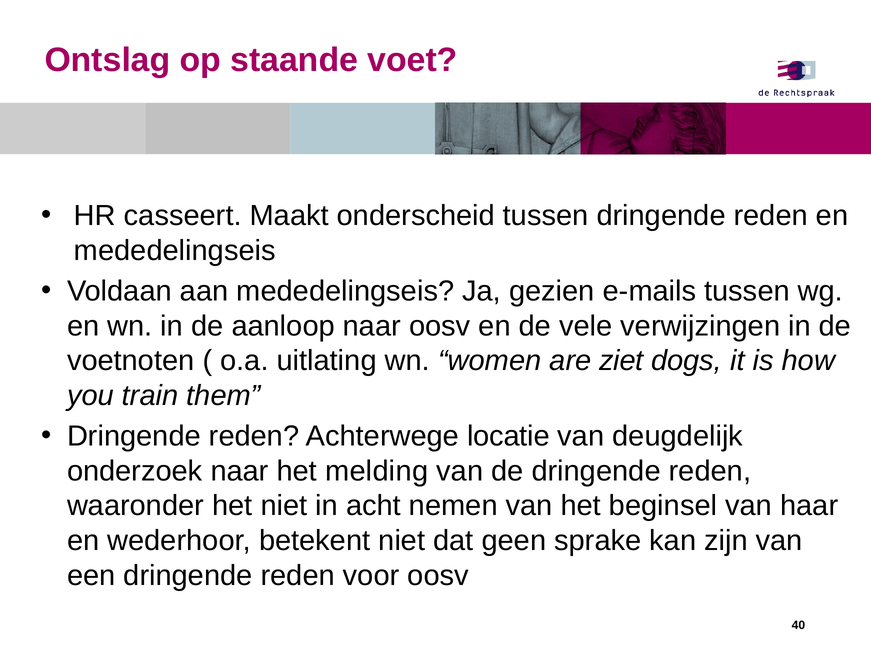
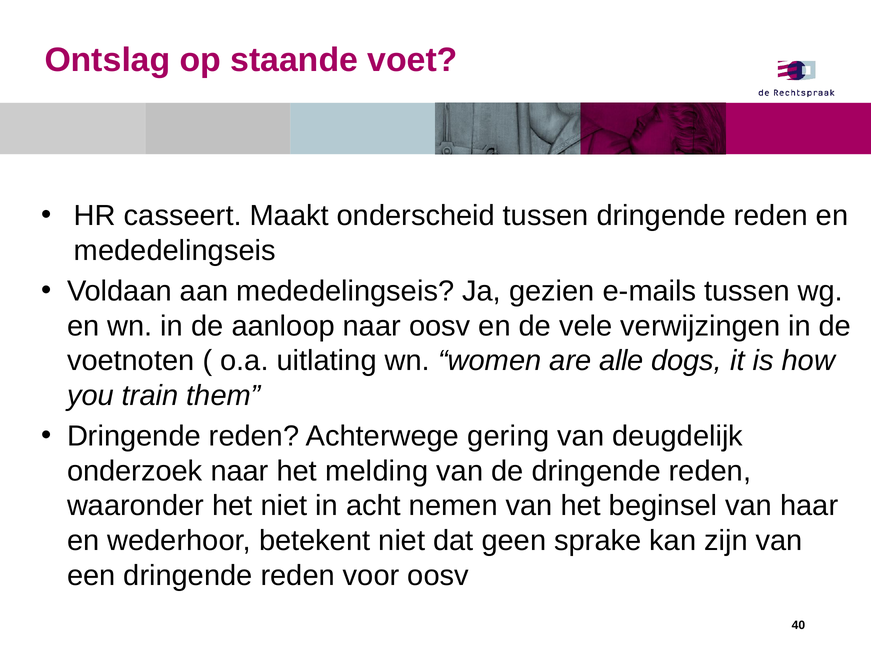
ziet: ziet -> alle (621, 361)
locatie: locatie -> gering (508, 436)
